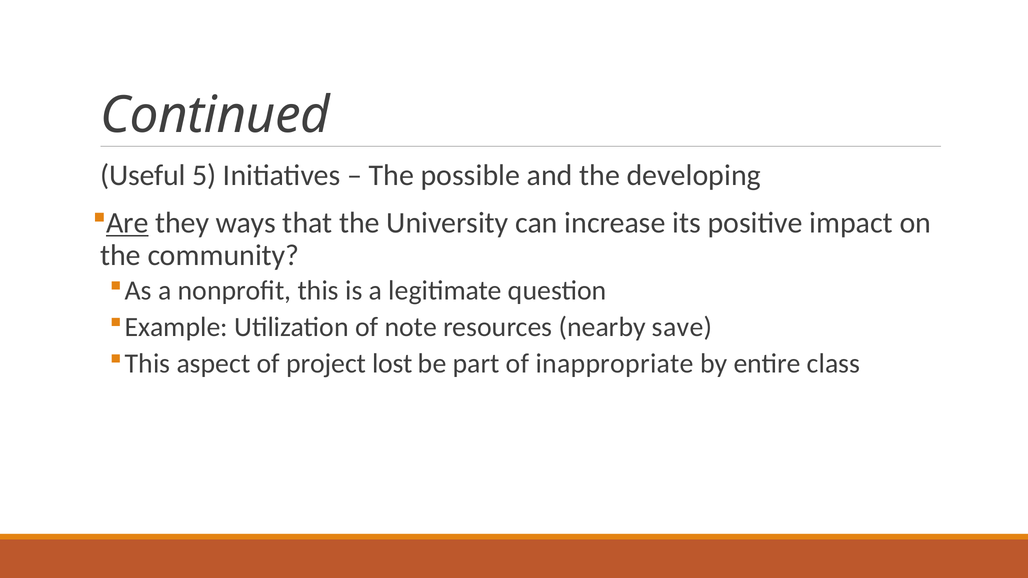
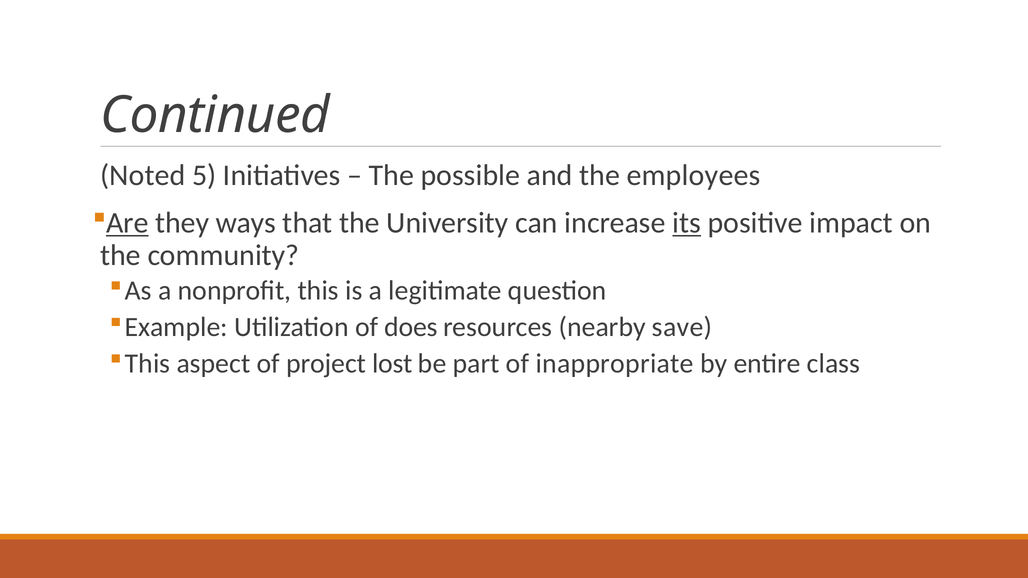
Useful: Useful -> Noted (143, 176)
developing: developing -> employees (694, 176)
its underline: none -> present (687, 223)
note: note -> does (411, 327)
